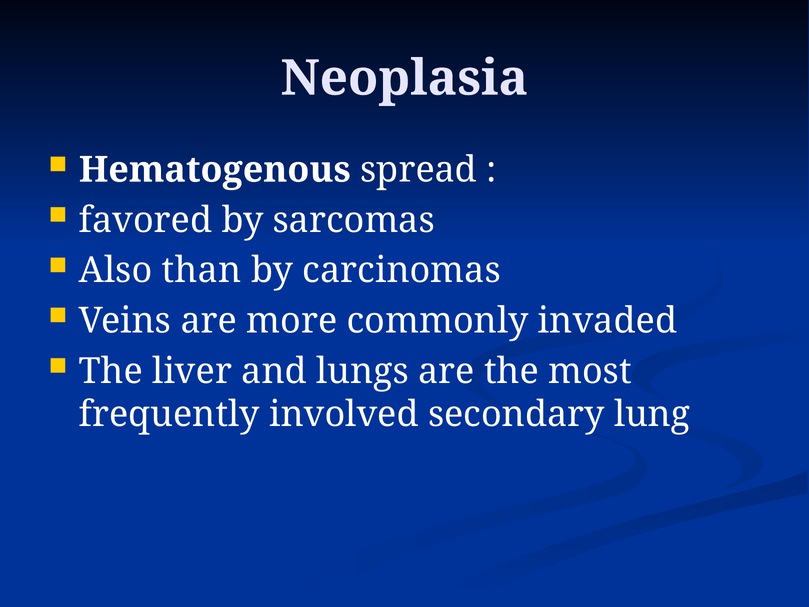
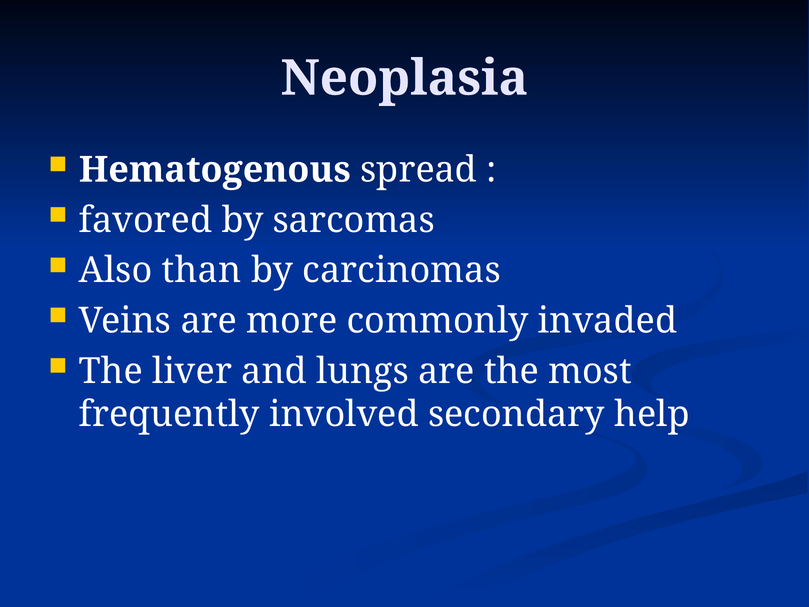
lung: lung -> help (652, 414)
